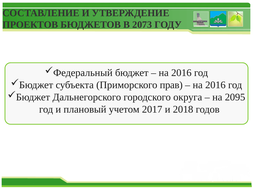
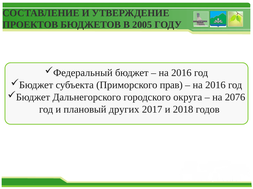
2073: 2073 -> 2005 (142, 25)
2095: 2095 -> 2076 (235, 98)
учетом: учетом -> других (124, 110)
